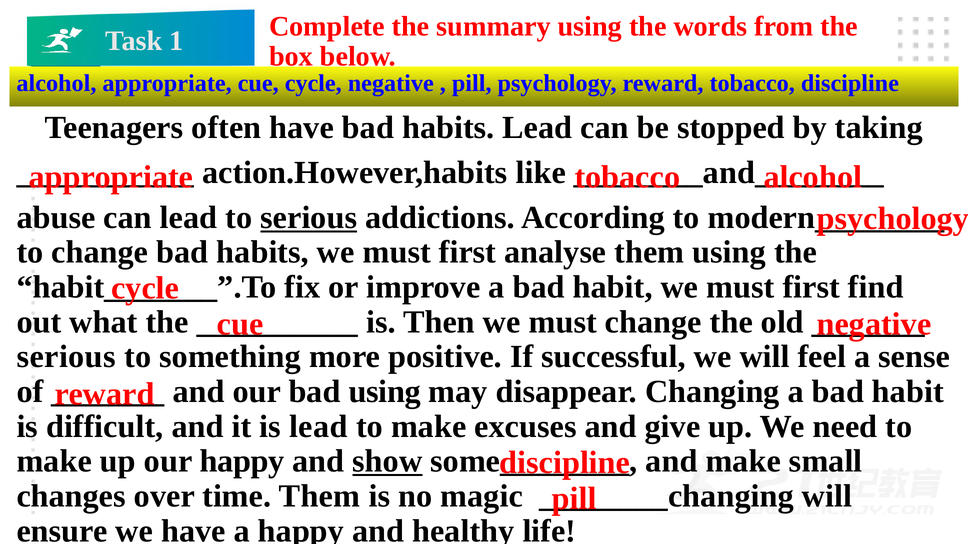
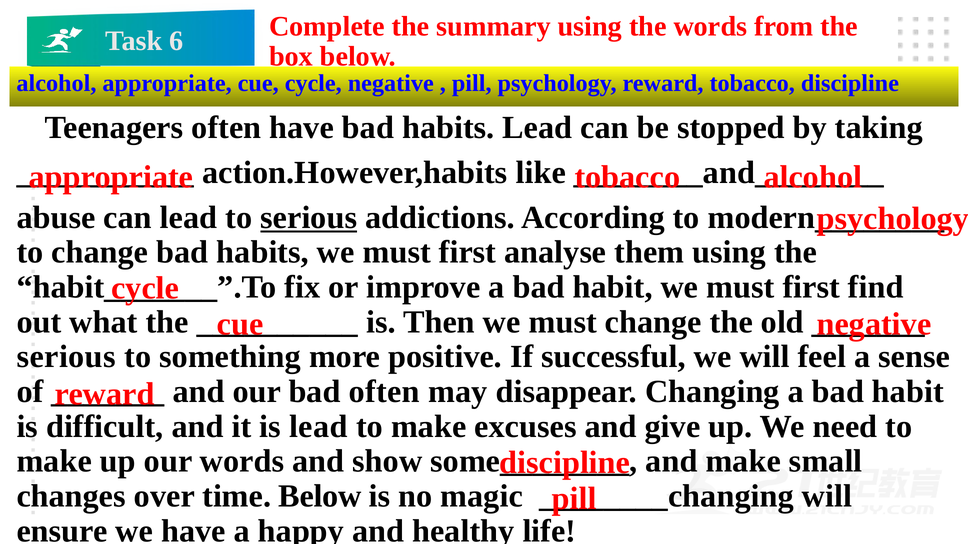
1: 1 -> 6 (176, 41)
bad using: using -> often (384, 392)
our happy: happy -> words (242, 462)
show underline: present -> none (387, 462)
time Them: Them -> Below (320, 497)
